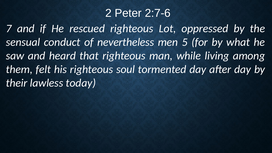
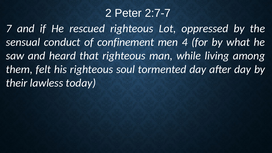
2:7-6: 2:7-6 -> 2:7-7 (158, 13)
nevertheless: nevertheless -> confinement (126, 42)
5: 5 -> 4 (185, 42)
